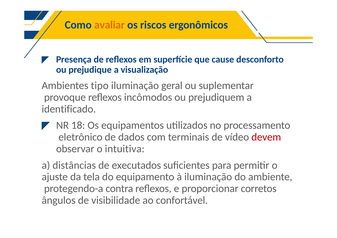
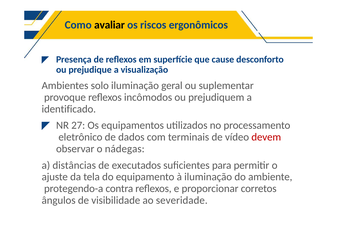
avaliar colour: orange -> black (109, 25)
tipo: tipo -> solo (100, 86)
18: 18 -> 27 (78, 125)
intuitiva: intuitiva -> nádegas (125, 149)
confortável: confortável -> severidade (182, 200)
